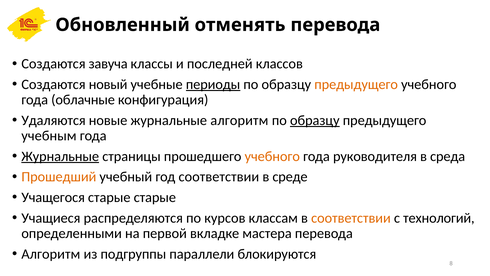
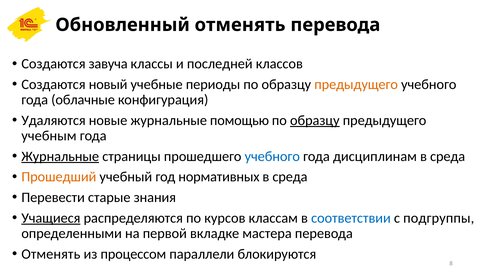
периоды underline: present -> none (213, 84)
журнальные алгоритм: алгоритм -> помощью (240, 120)
учебного colour: orange -> blue (272, 156)
руководителя: руководителя -> дисциплинам (375, 156)
год соответствии: соответствии -> нормативных (219, 177)
среде: среде -> среда (290, 177)
Учащегося: Учащегося -> Перевести (53, 197)
старые старые: старые -> знания (155, 197)
Учащиеся underline: none -> present (51, 218)
соответствии colour: orange -> blue (351, 218)
технологий: технологий -> подгруппы (439, 218)
Алгоритм: Алгоритм -> Отменять (51, 254)
подгруппы: подгруппы -> процессом (133, 254)
